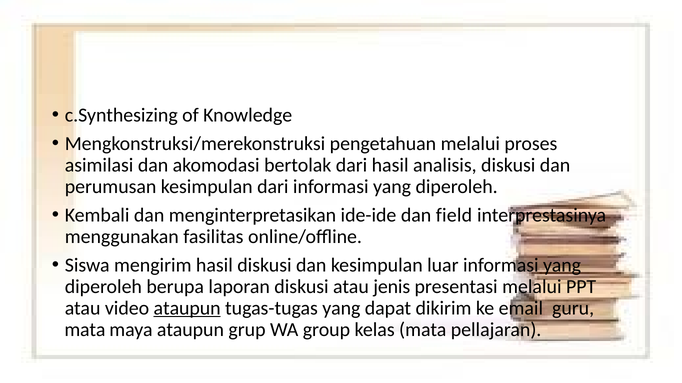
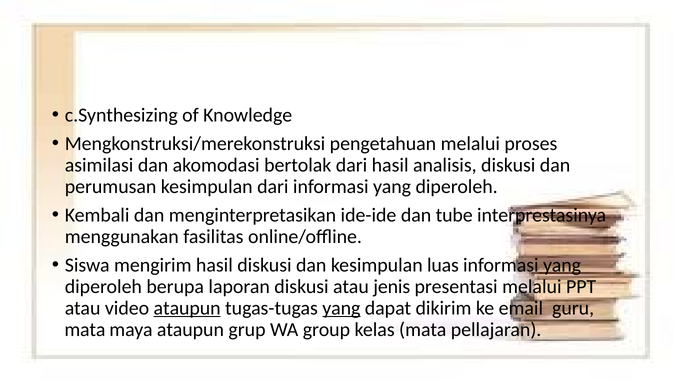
field: field -> tube (454, 215)
luar: luar -> luas (443, 266)
yang underline: none -> present (341, 309)
